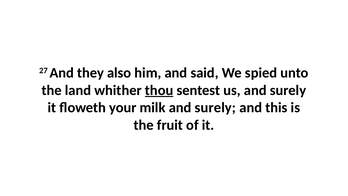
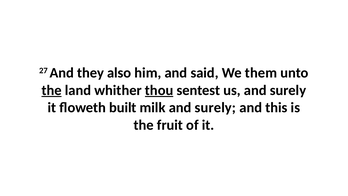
spied: spied -> them (261, 73)
the underline: none -> present (52, 90)
your: your -> built (123, 108)
